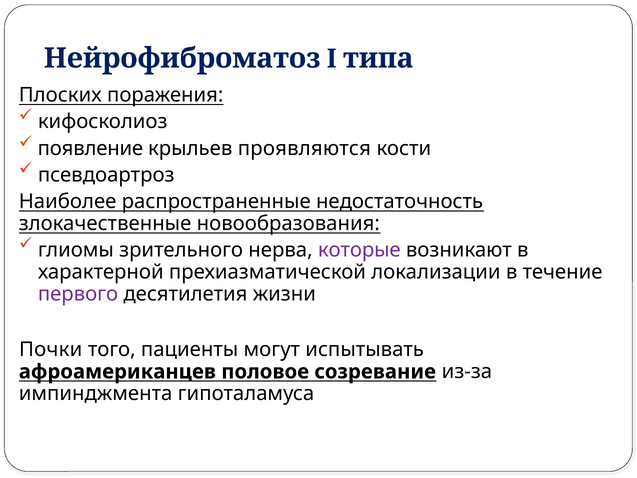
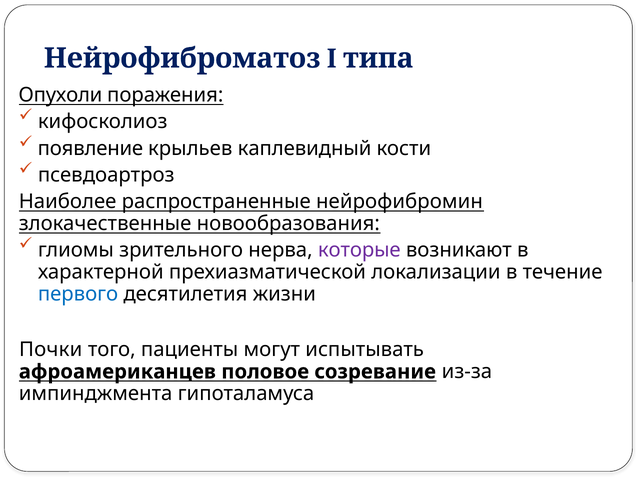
Плоских: Плоских -> Опухоли (60, 95)
проявляются: проявляются -> каплевидный (305, 148)
недостаточность: недостаточность -> нейрофибромин (399, 201)
первого colour: purple -> blue (78, 294)
